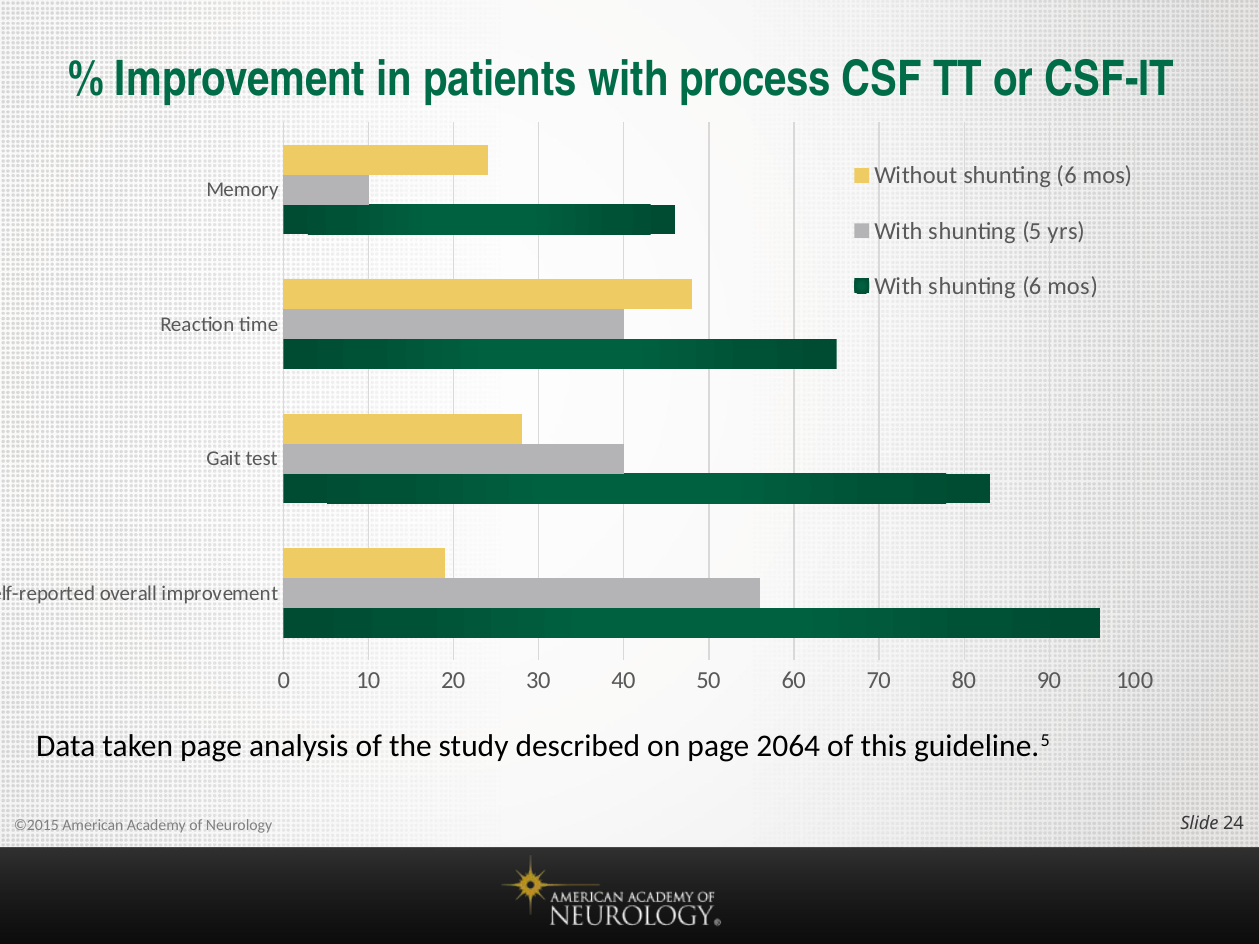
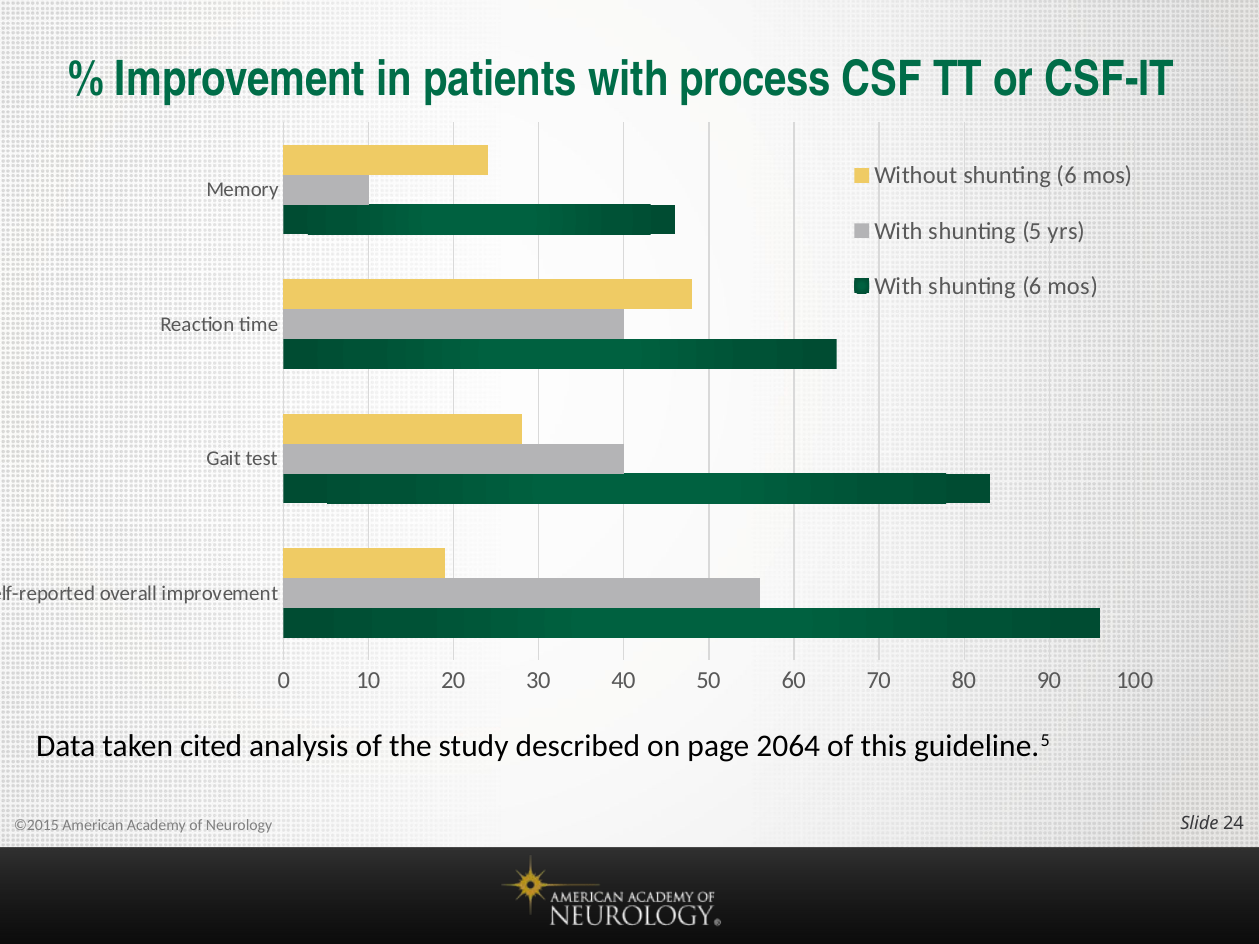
taken page: page -> cited (211, 746)
